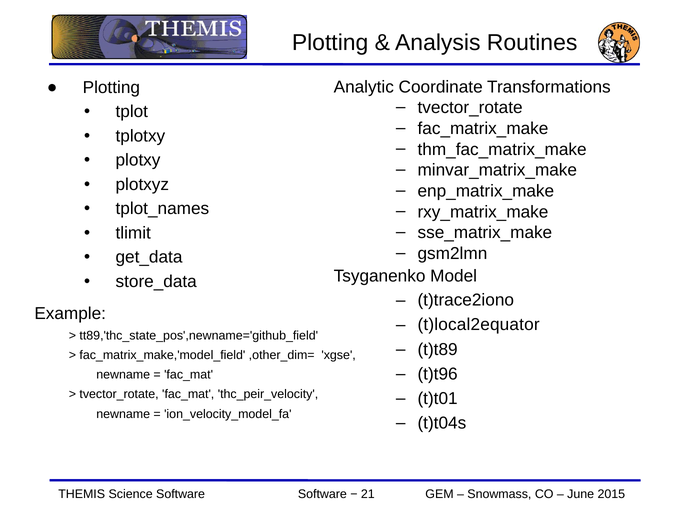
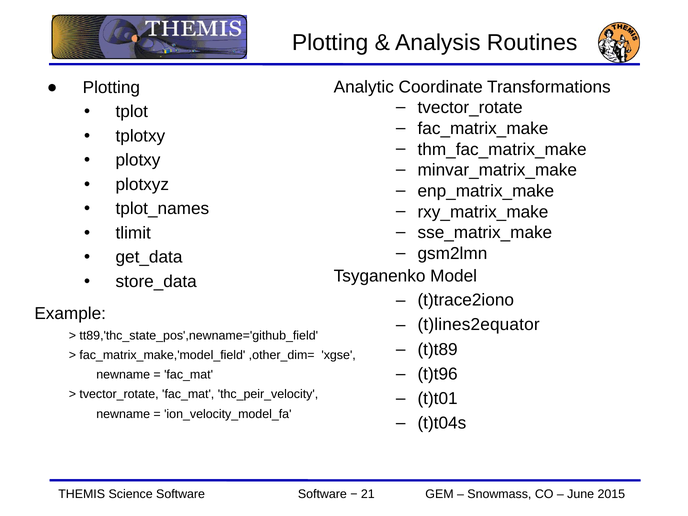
t)local2equator: t)local2equator -> t)lines2equator (479, 325)
